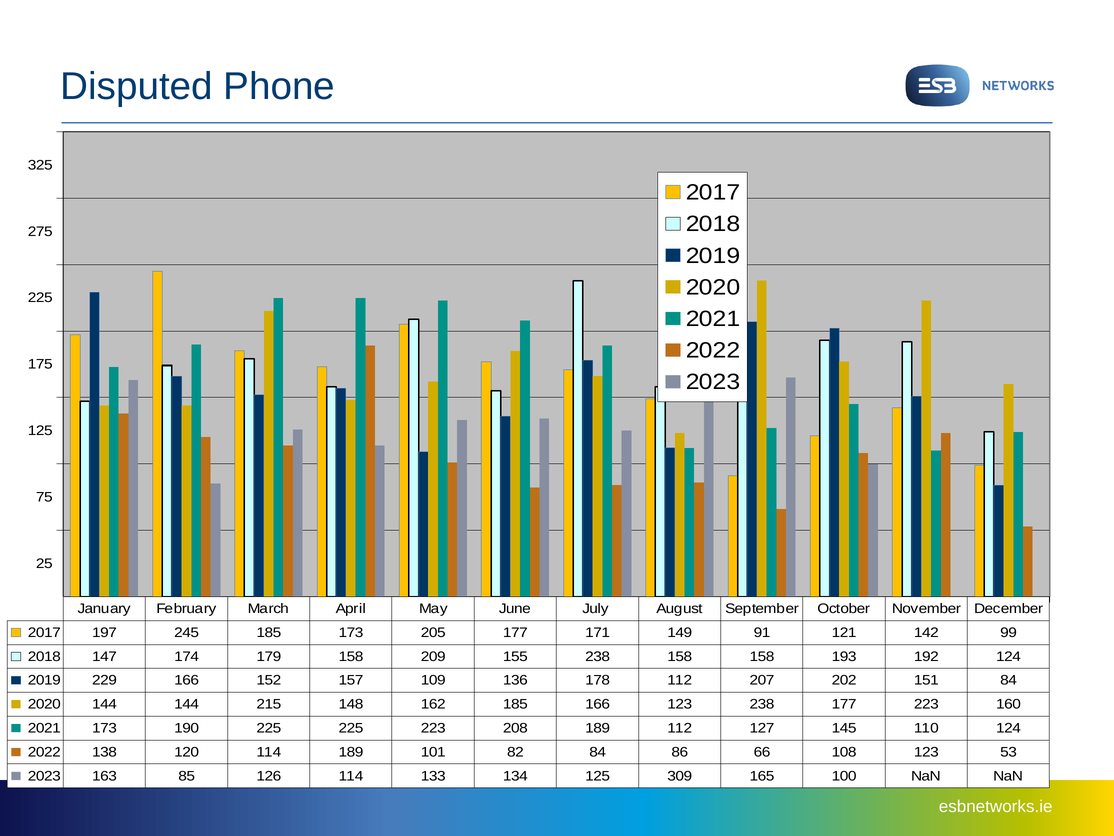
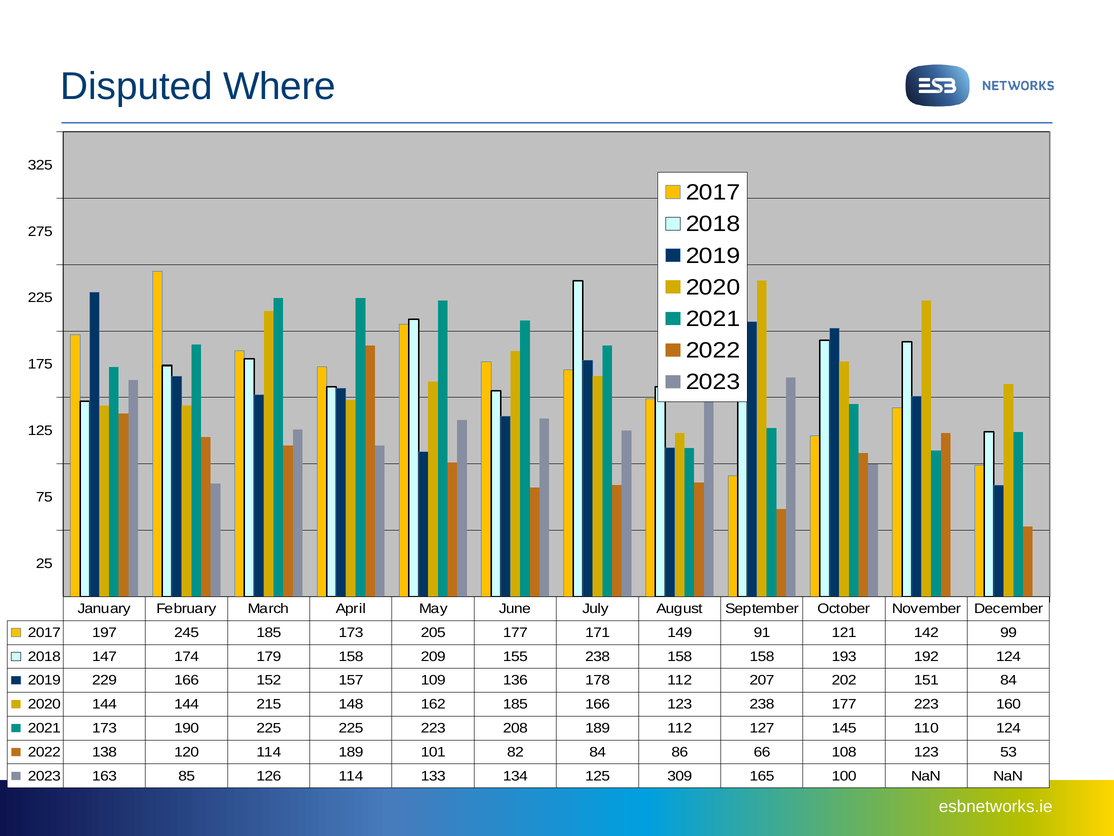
Phone: Phone -> Where (279, 86)
